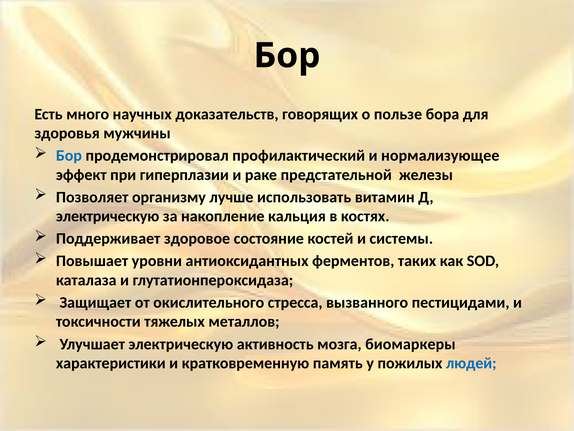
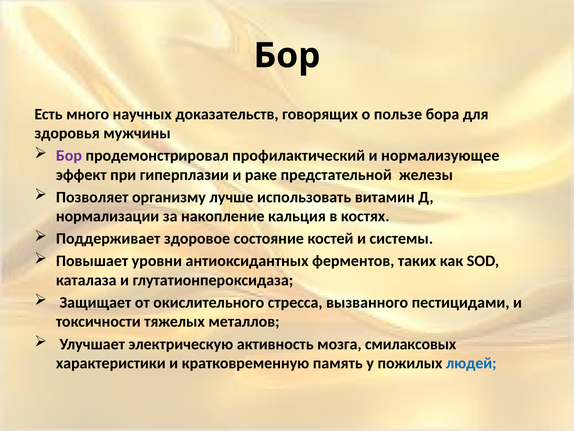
Бор colour: blue -> purple (69, 155)
электрическую: электрическую -> нормализации (108, 216)
биомаркеры: биомаркеры -> смилаксовых (411, 344)
